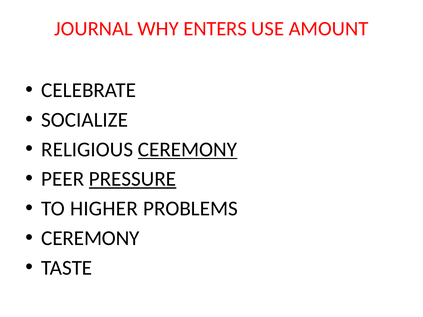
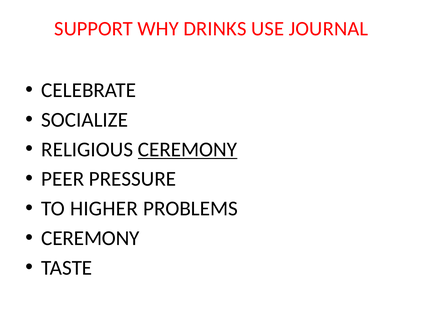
JOURNAL: JOURNAL -> SUPPORT (94, 29)
ENTERS: ENTERS -> DRINKS (215, 29)
AMOUNT: AMOUNT -> JOURNAL (328, 29)
PRESSURE underline: present -> none (133, 179)
